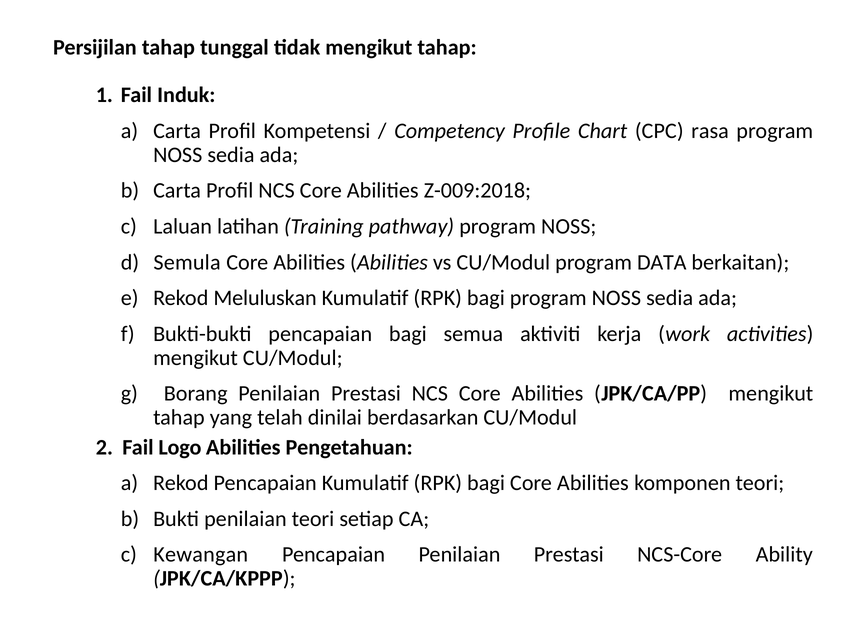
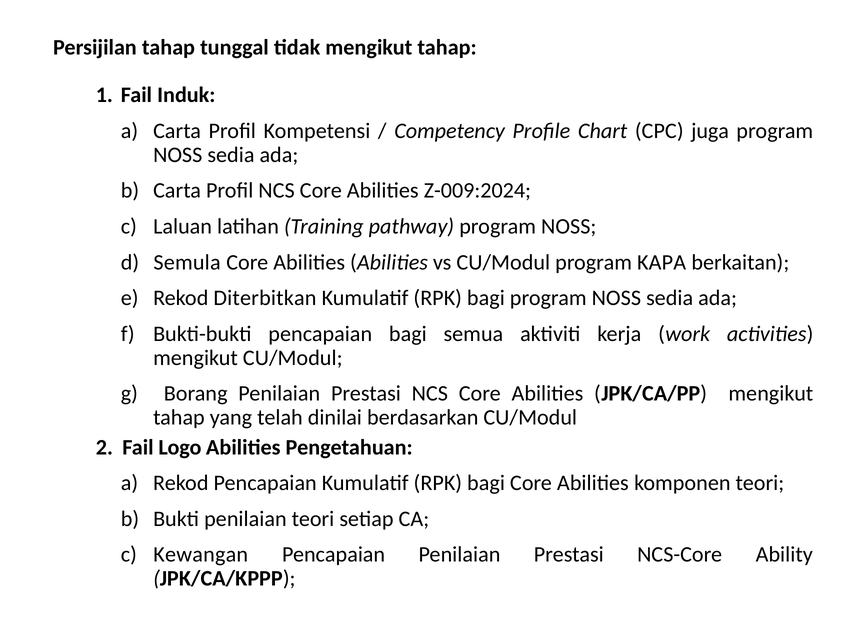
rasa: rasa -> juga (710, 131)
Z-009:2018: Z-009:2018 -> Z-009:2024 (477, 191)
DATA: DATA -> KAPA (662, 262)
Meluluskan: Meluluskan -> Diterbitkan (265, 298)
